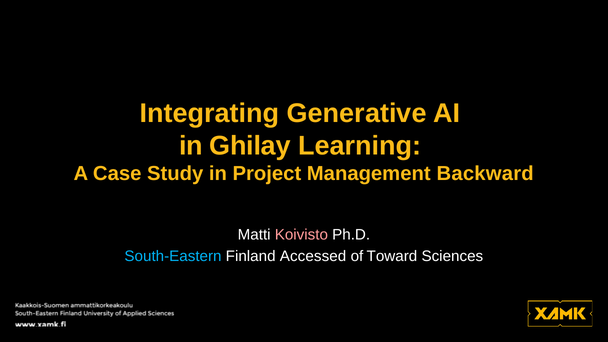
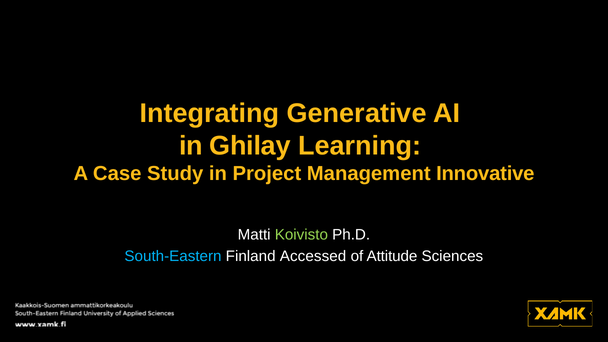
Backward: Backward -> Innovative (485, 174)
Koivisto colour: pink -> light green (301, 235)
Toward: Toward -> Attitude (392, 256)
